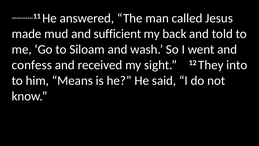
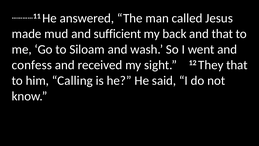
and told: told -> that (222, 34)
They into: into -> that (237, 65)
Means: Means -> Calling (72, 80)
